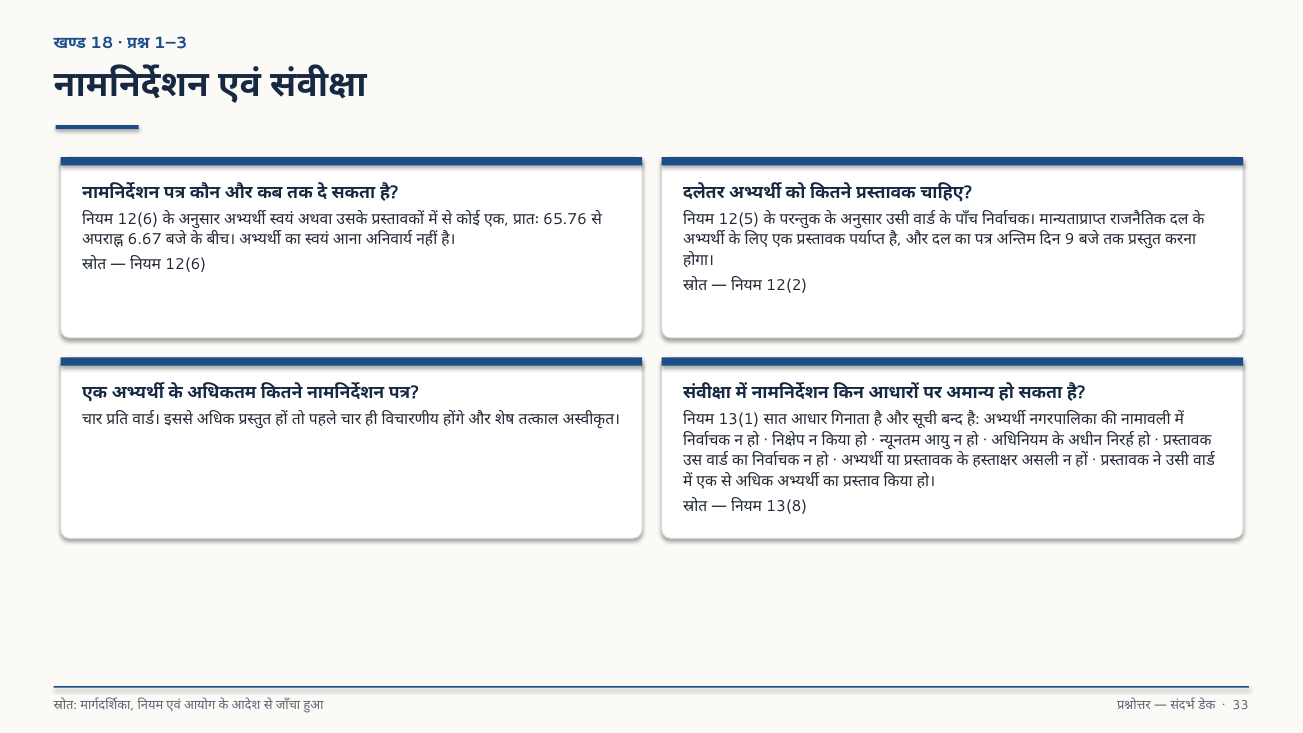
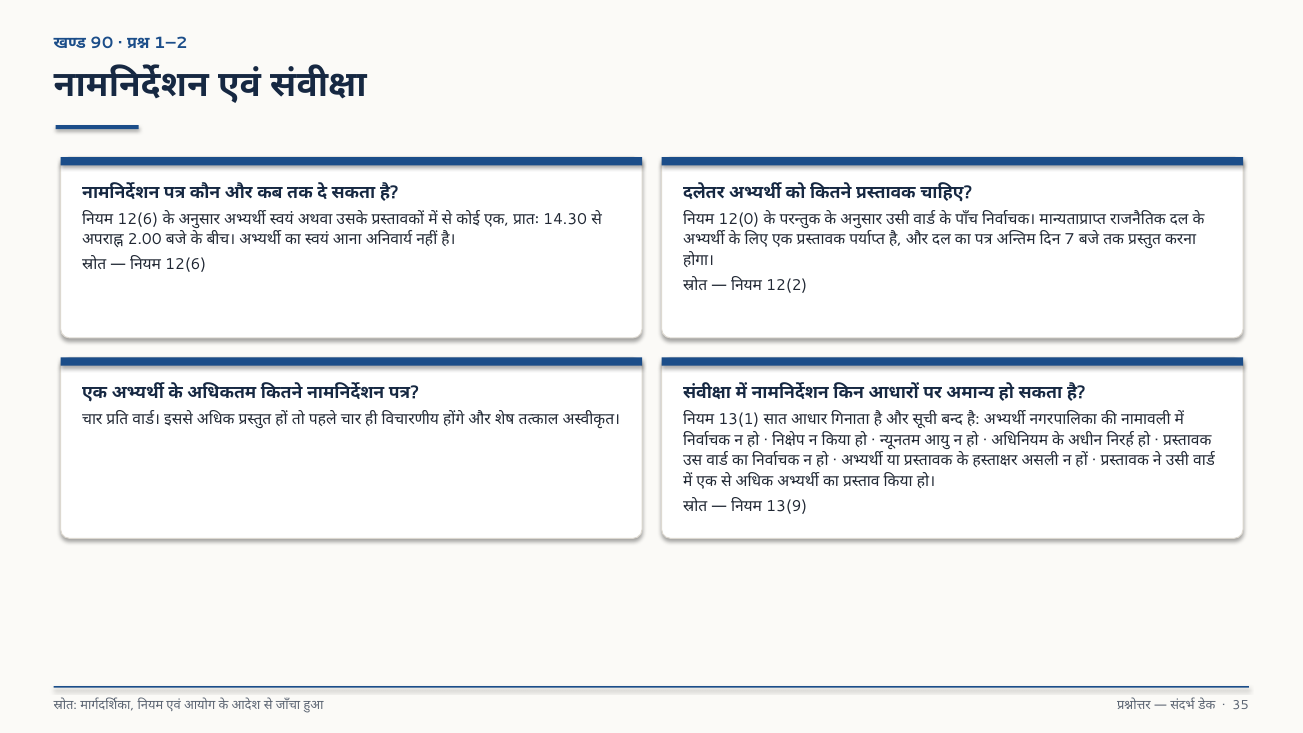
18: 18 -> 90 (102, 43)
1–3: 1–3 -> 1–2 (171, 43)
65.76: 65.76 -> 14.30 (565, 219)
12(5: 12(5 -> 12(0 (739, 219)
6.67: 6.67 -> 2.00 (145, 239)
9: 9 -> 7 (1070, 239)
13(8: 13(8 -> 13(9 (787, 506)
33: 33 -> 35 (1241, 705)
